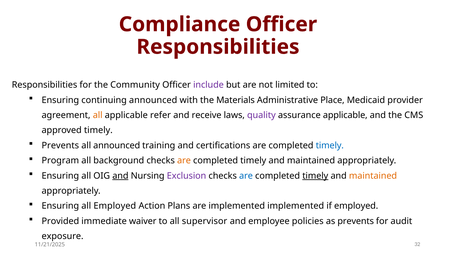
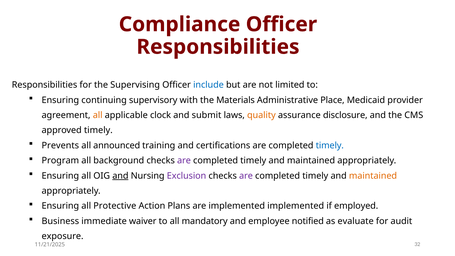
Community: Community -> Supervising (135, 85)
include colour: purple -> blue (208, 85)
continuing announced: announced -> supervisory (153, 100)
refer: refer -> clock (161, 115)
receive: receive -> submit (207, 115)
quality colour: purple -> orange (261, 115)
assurance applicable: applicable -> disclosure (345, 115)
are colour: orange -> purple (184, 161)
are colour: blue -> purple (246, 176)
timely underline: present -> none (315, 176)
all Employed: Employed -> Protective (115, 206)
Provided: Provided -> Business (60, 221)
supervisor: supervisor -> mandatory (205, 221)
policies: policies -> notified (308, 221)
as prevents: prevents -> evaluate (356, 221)
